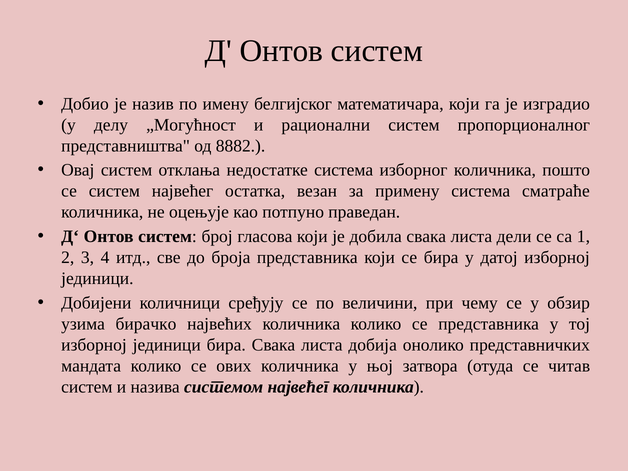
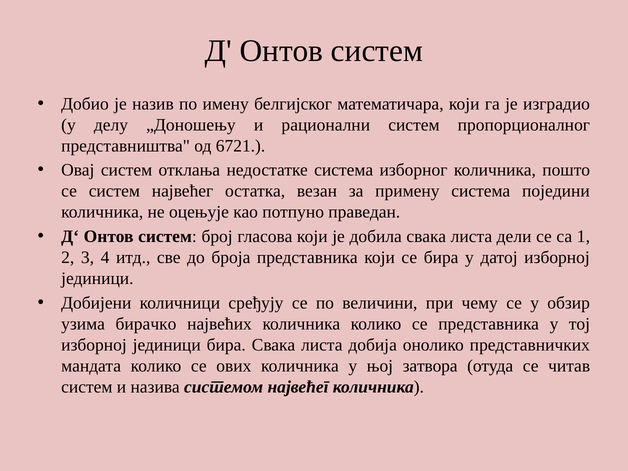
„Могућност: „Могућност -> „Доношењу (191, 125)
8882: 8882 -> 6721 (241, 146)
сматраће: сматраће -> поједини (556, 191)
